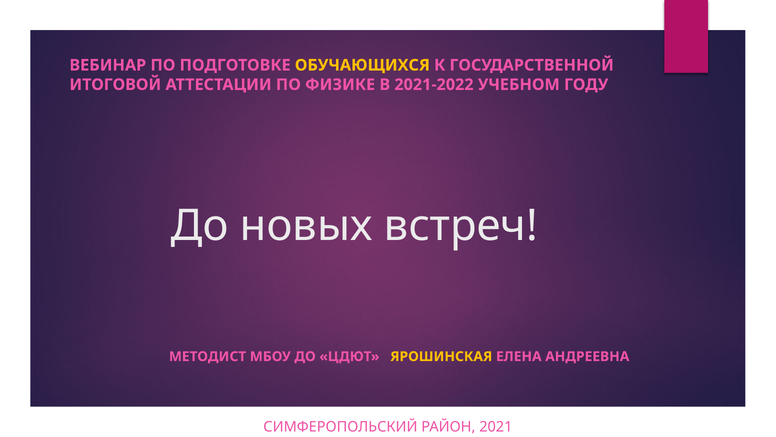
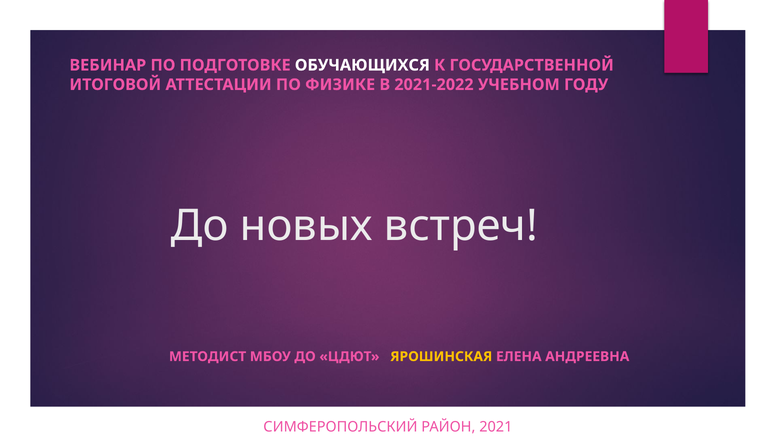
ОБУЧАЮЩИХСЯ colour: yellow -> white (362, 65)
